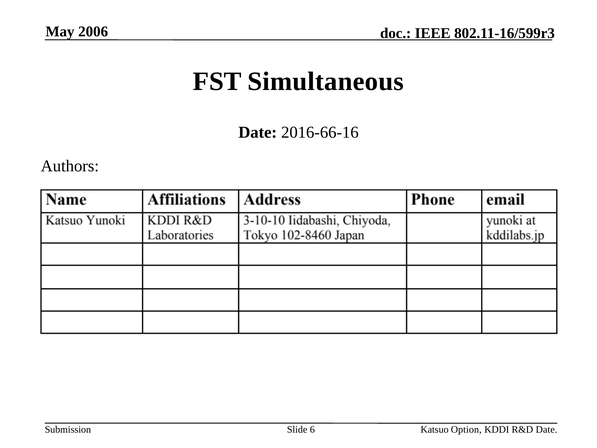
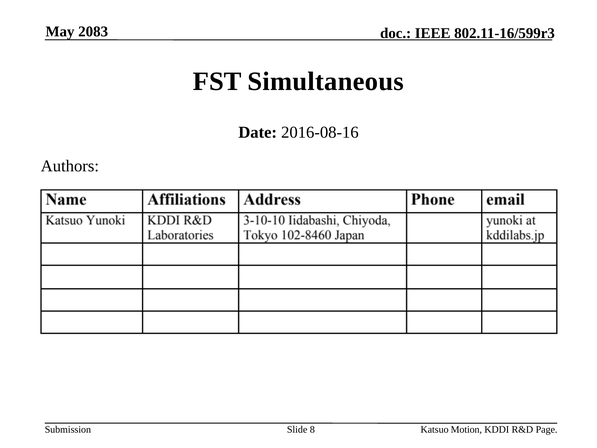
2006: 2006 -> 2083 (93, 32)
2016-66-16: 2016-66-16 -> 2016-08-16 (320, 132)
6: 6 -> 8 (312, 429)
Option: Option -> Motion (466, 429)
R&D Date: Date -> Page (547, 429)
